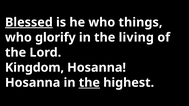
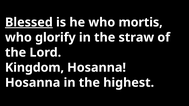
things: things -> mortis (141, 22)
living: living -> straw (136, 38)
the underline: present -> none (89, 83)
